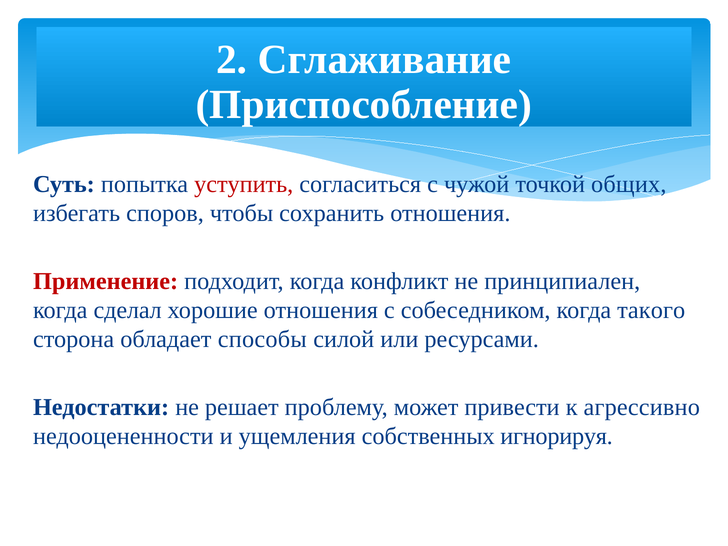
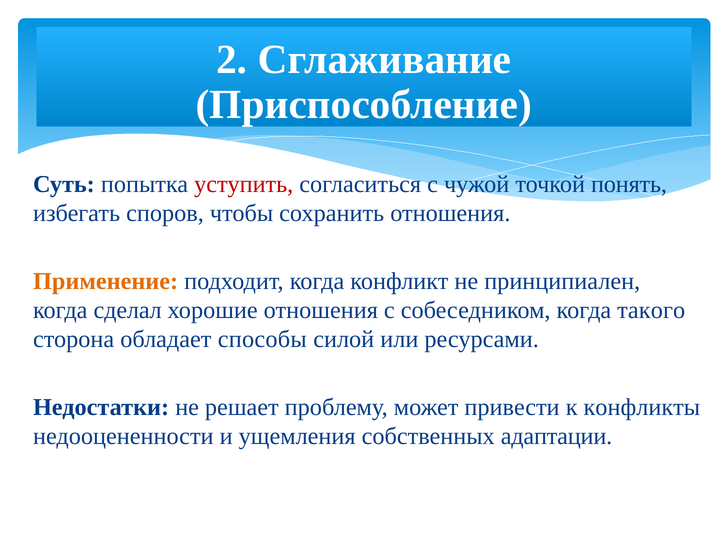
общих: общих -> понять (629, 184)
Применение colour: red -> orange (106, 281)
агрессивно: агрессивно -> конфликты (642, 407)
игнорируя: игнорируя -> адаптации (557, 436)
